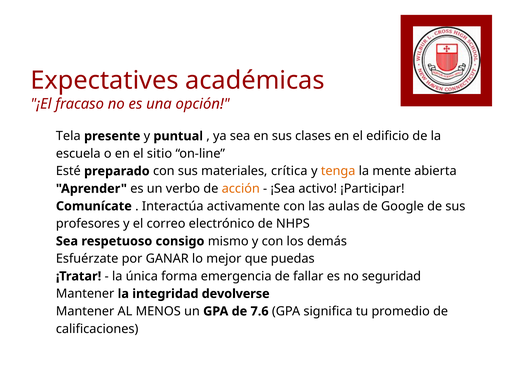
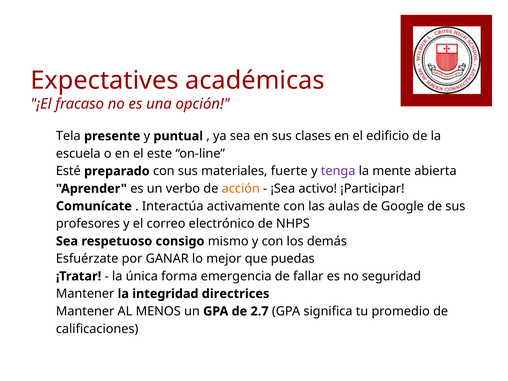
sitio: sitio -> este (159, 154)
crítica: crítica -> fuerte (289, 171)
tenga colour: orange -> purple (338, 171)
devolverse: devolverse -> directrices (236, 294)
7.6: 7.6 -> 2.7 (260, 311)
